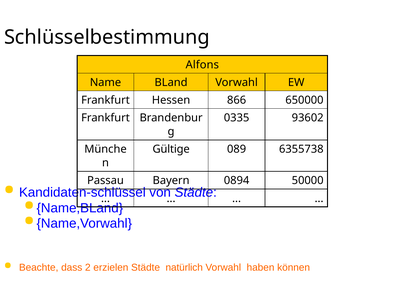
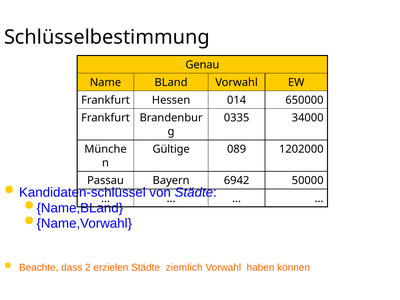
Alfons: Alfons -> Genau (202, 65)
866: 866 -> 014 (237, 100)
93602: 93602 -> 34000 (308, 118)
6355738: 6355738 -> 1202000 (301, 149)
0894: 0894 -> 6942 (237, 181)
natürlich: natürlich -> ziemlich (184, 268)
